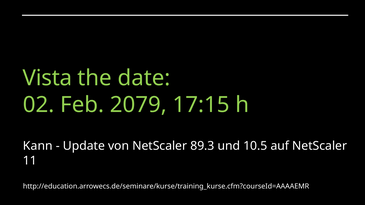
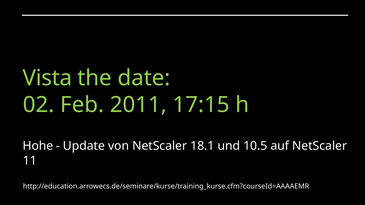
2079: 2079 -> 2011 (138, 105)
Kann: Kann -> Hohe (38, 146)
89.3: 89.3 -> 18.1 (202, 146)
